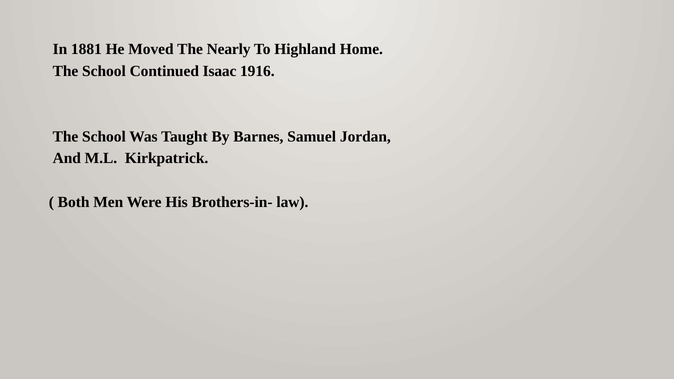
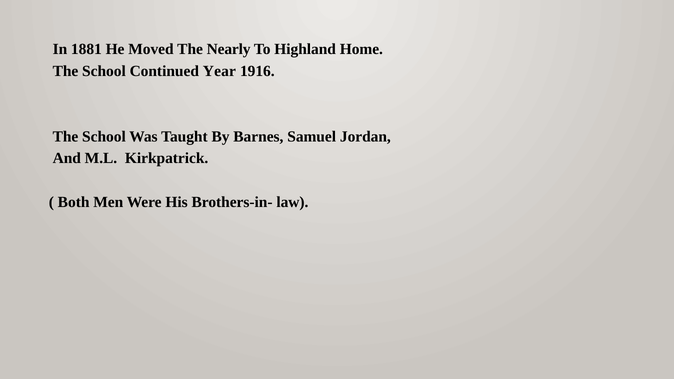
Isaac: Isaac -> Year (219, 71)
